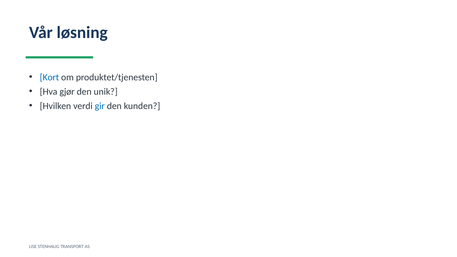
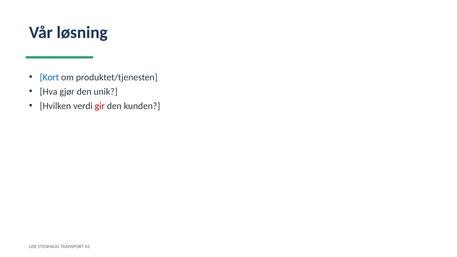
gir colour: blue -> red (100, 106)
